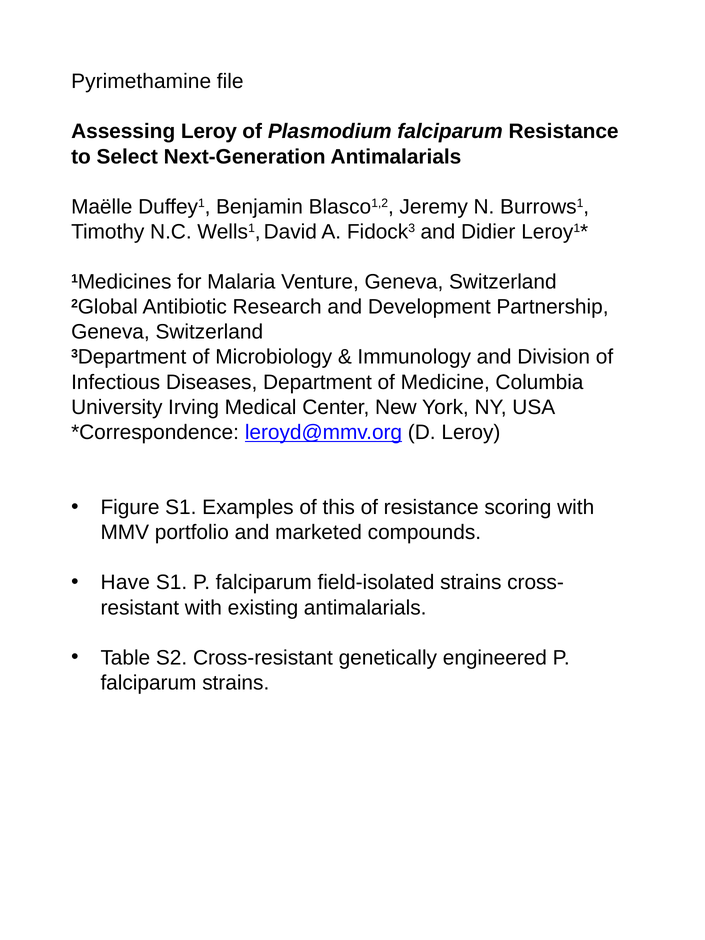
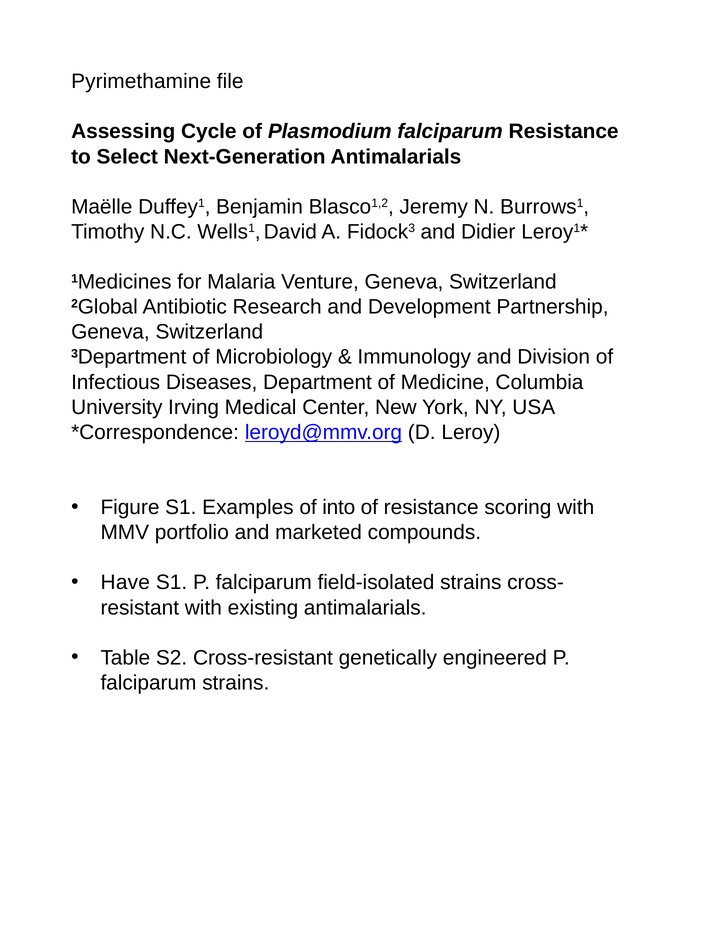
Assessing Leroy: Leroy -> Cycle (209, 132)
this: this -> into (339, 507)
